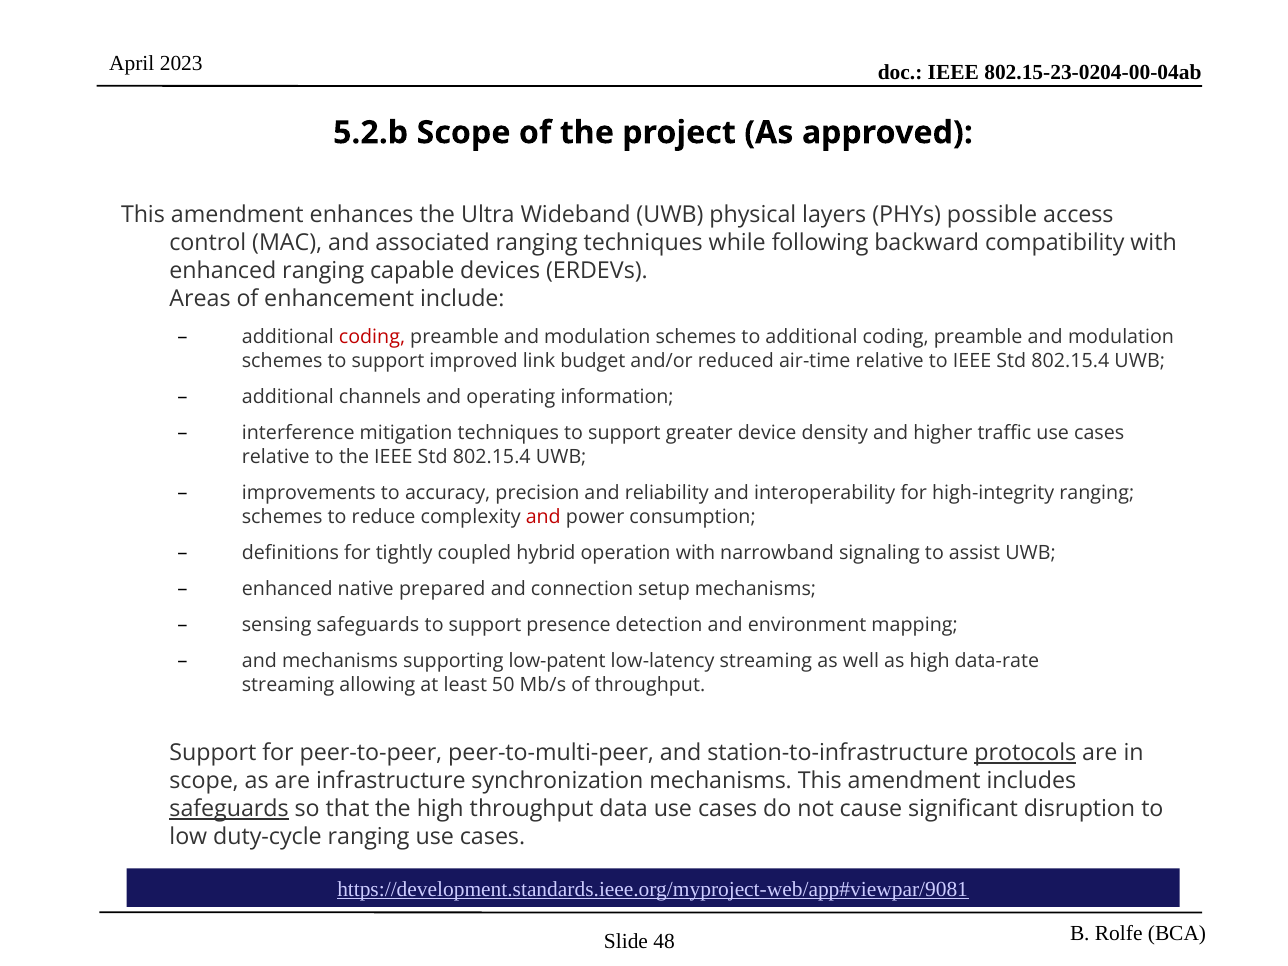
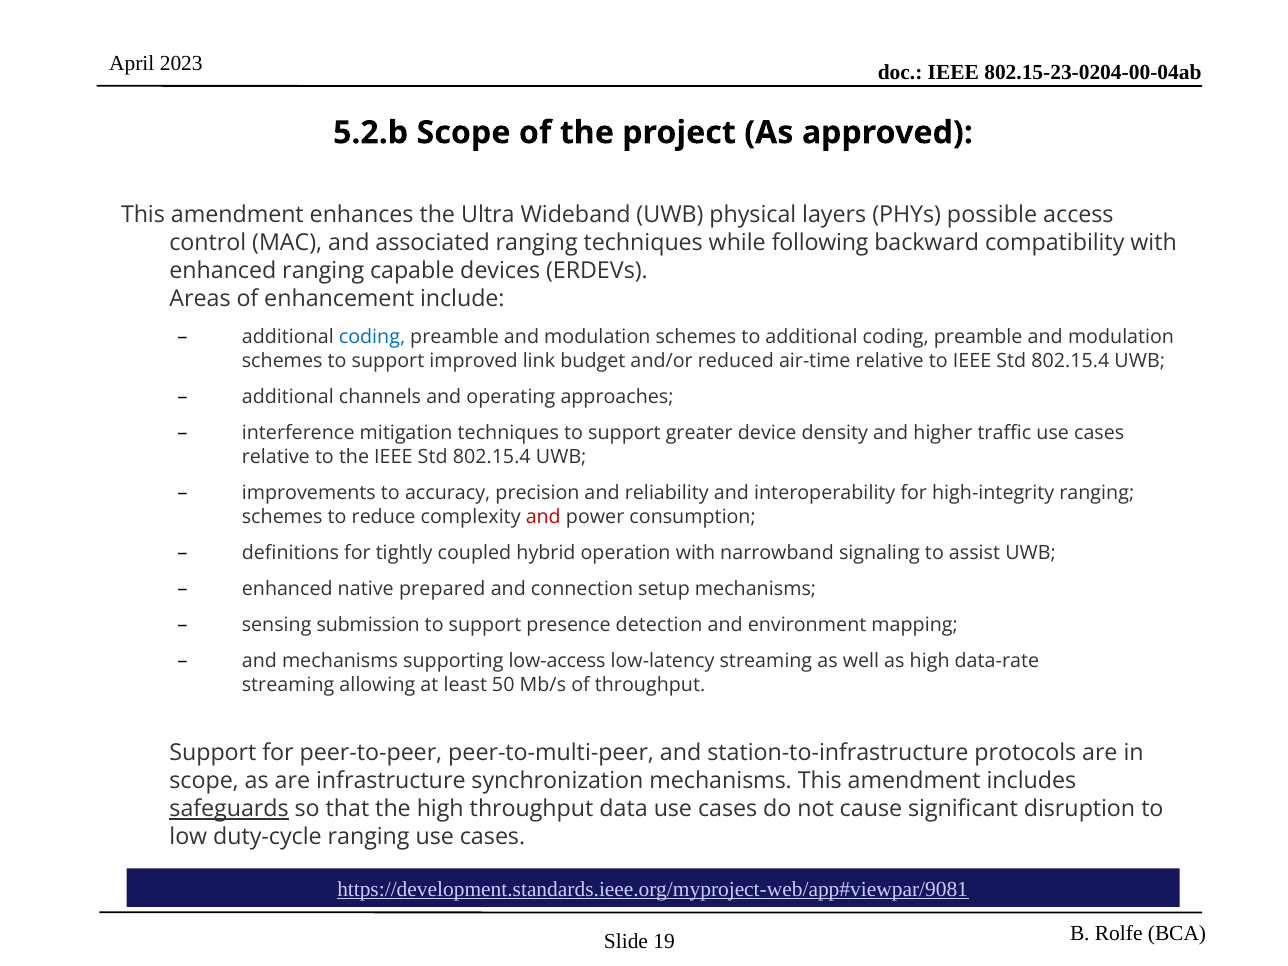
coding colour: red -> blue (372, 337)
information: information -> approaches (617, 397)
sensing safeguards: safeguards -> submission (368, 625)
low-patent: low-patent -> low-access (557, 661)
protocols underline: present -> none (1025, 753)
48: 48 -> 19 (664, 942)
